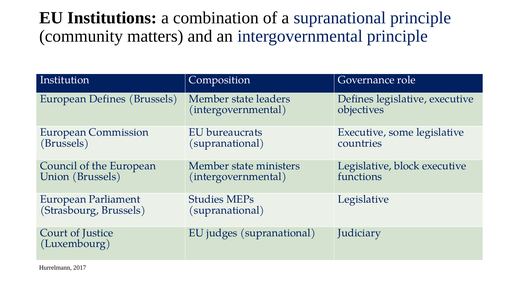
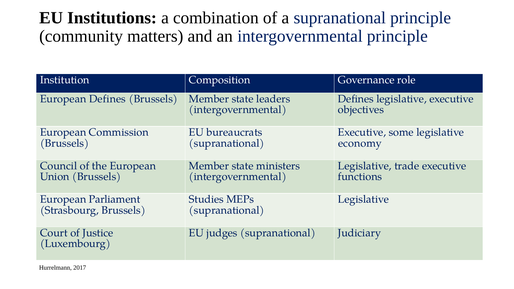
countries: countries -> economy (360, 143)
block: block -> trade (407, 166)
